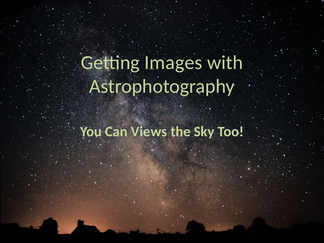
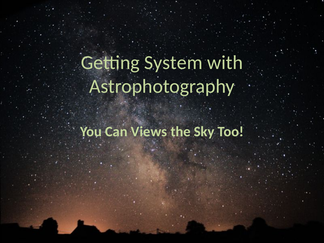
Images: Images -> System (173, 63)
